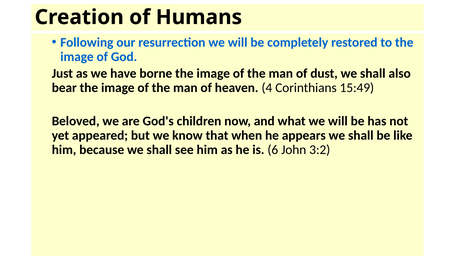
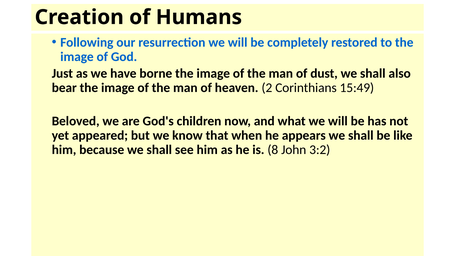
4: 4 -> 2 (267, 88)
6: 6 -> 8 (273, 150)
